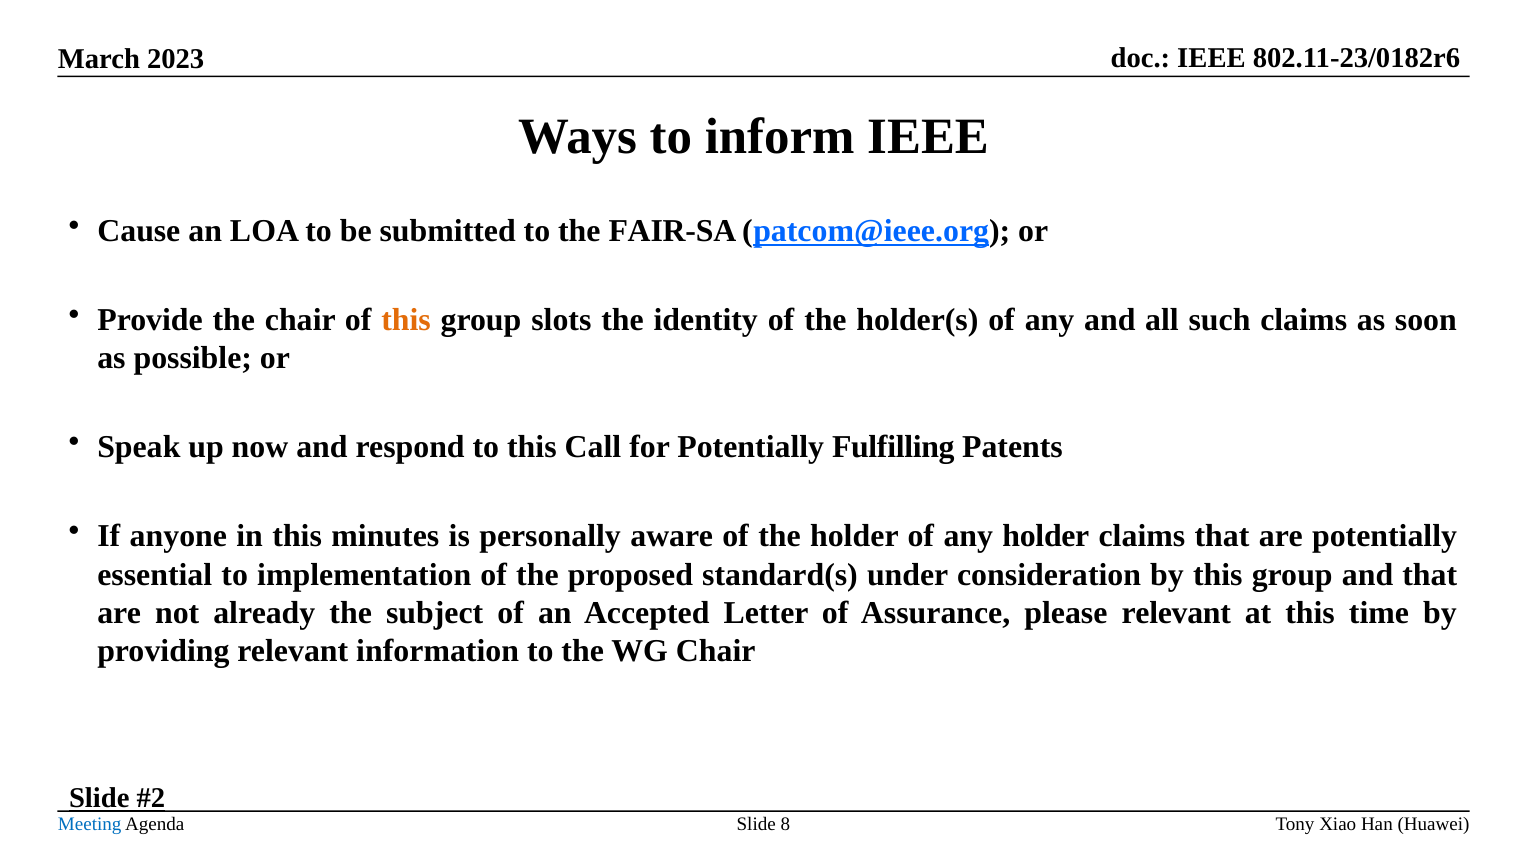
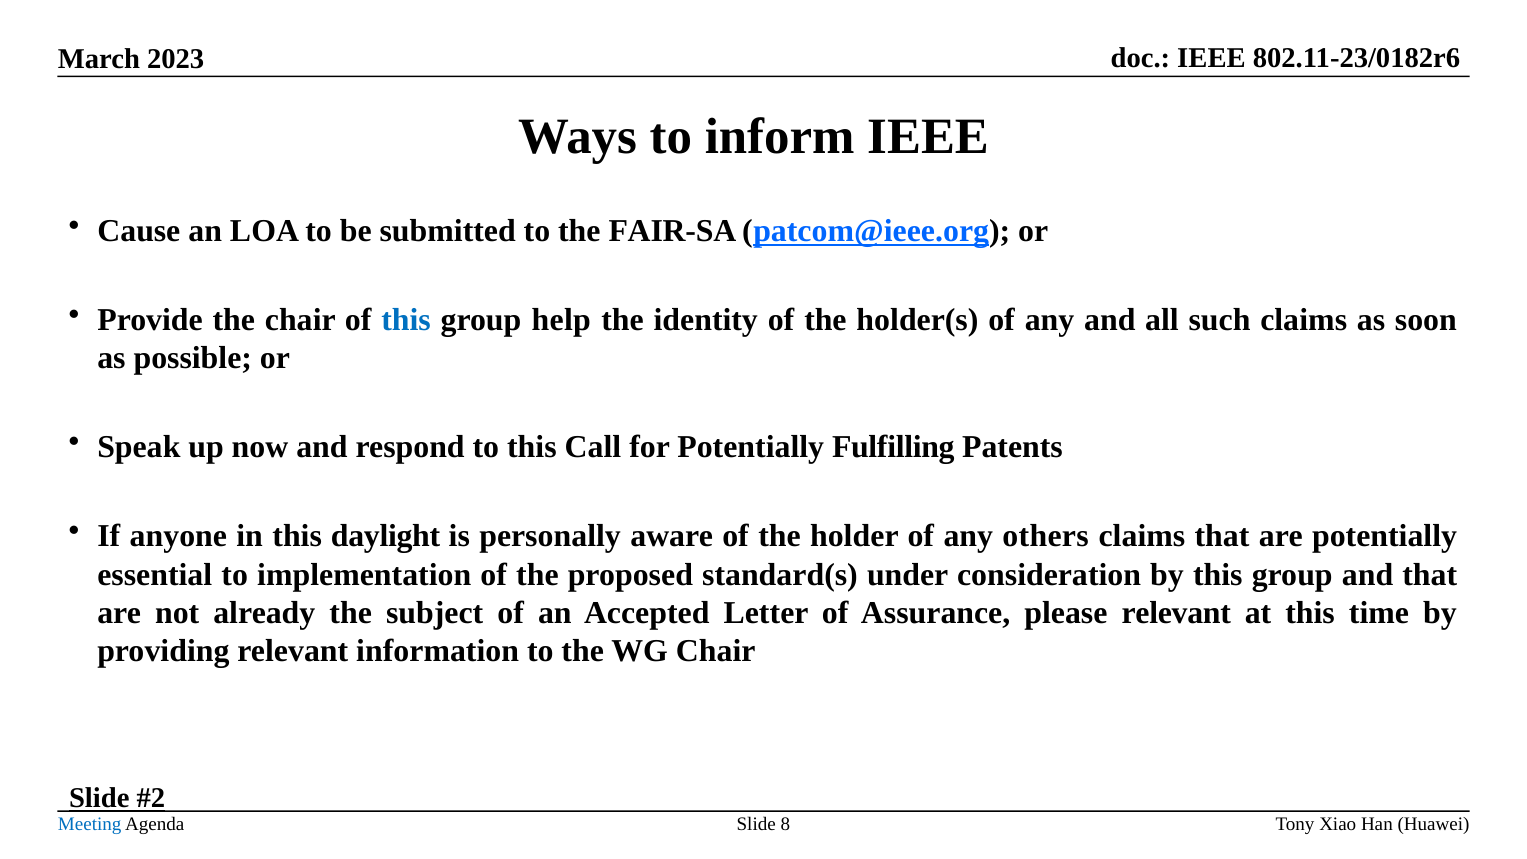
this colour: orange -> blue (406, 320)
slots: slots -> help (561, 320)
minutes: minutes -> daylight (386, 536)
any holder: holder -> others (1046, 536)
